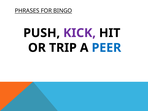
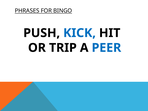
KICK colour: purple -> blue (80, 33)
